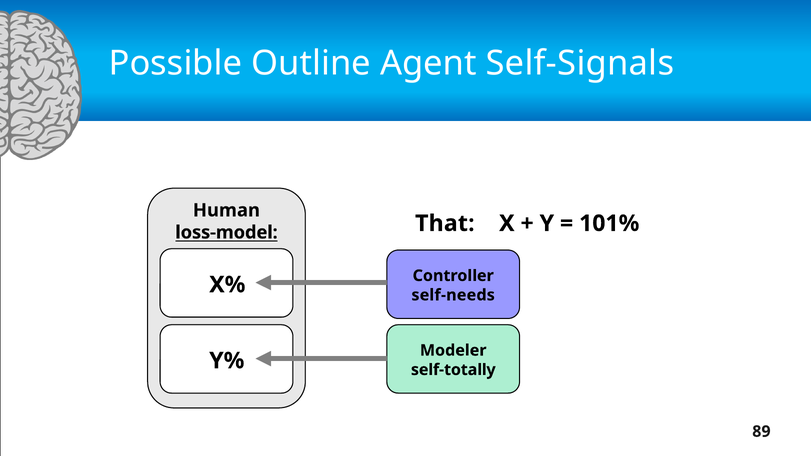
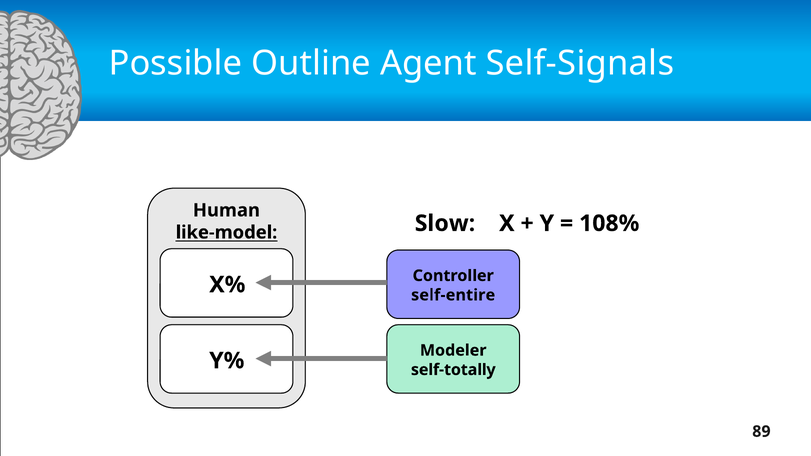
That: That -> Slow (445, 223)
101%: 101% -> 108% (609, 223)
loss-model: loss-model -> like-model (226, 233)
self-needs: self-needs -> self-entire (453, 295)
